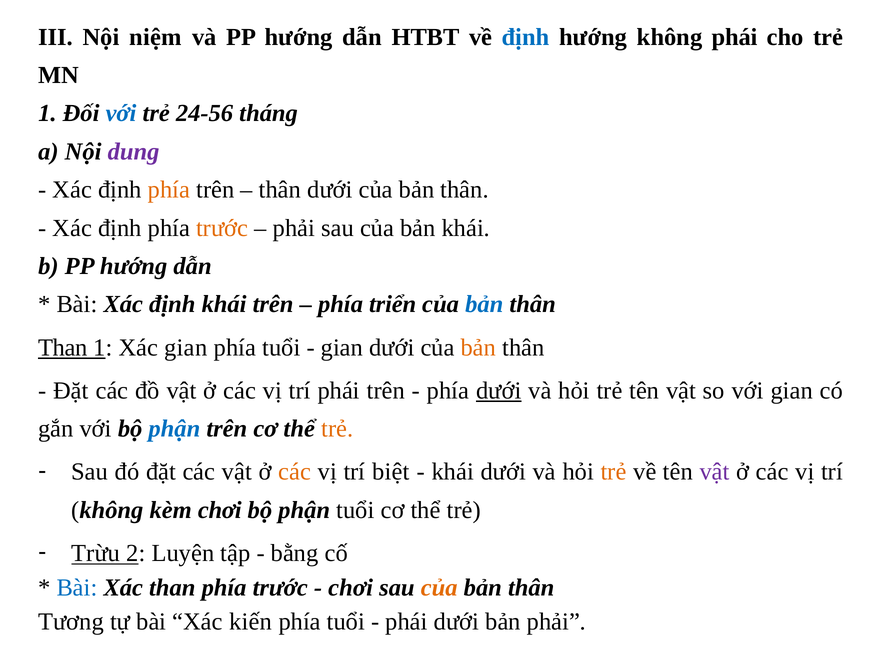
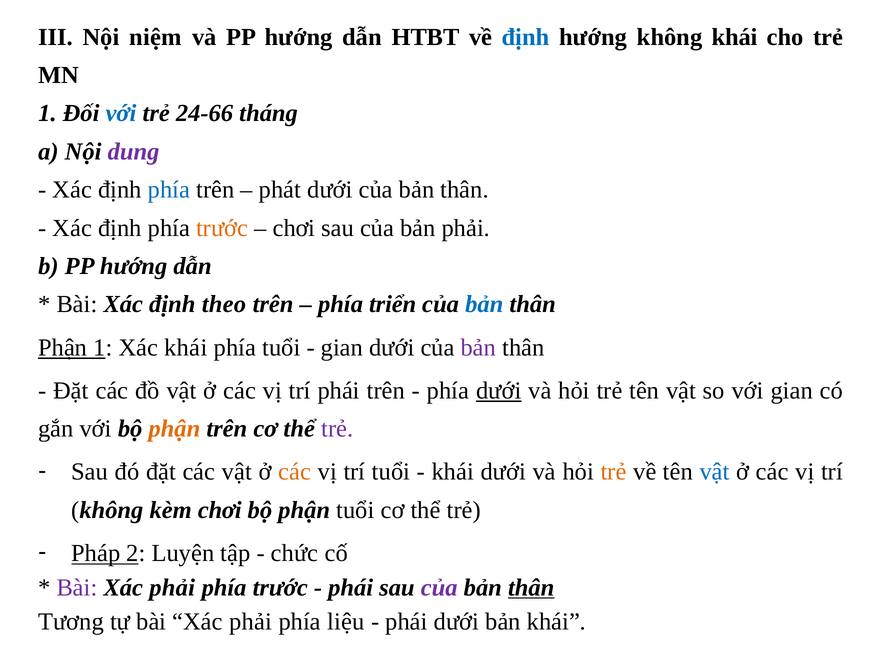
không phái: phái -> khái (735, 37)
24-56: 24-56 -> 24-66 (205, 113)
phía colour: orange -> blue (169, 190)
thân: thân -> phát (280, 190)
phải: phải -> chơi (294, 228)
bản khái: khái -> phải (466, 228)
định khái: khái -> theo (224, 305)
Than: Than -> Phận (63, 348)
Xác gian: gian -> khái (186, 348)
bản colour: orange -> purple (478, 348)
phận colour: blue -> orange (174, 429)
trẻ colour: orange -> purple (337, 429)
trí biệt: biệt -> tuổi (391, 472)
vật colour: purple -> blue (715, 472)
Trừu: Trừu -> Pháp (96, 554)
bằng: bằng -> chức (295, 554)
Bài colour: blue -> purple (77, 588)
than: than -> phải (172, 588)
chơi: chơi -> phái (351, 588)
của colour: orange -> purple (439, 588)
thân underline: none -> present (531, 588)
tự bài Xác kiến: kiến -> phải (251, 622)
tuổi: tuổi -> liệu (346, 622)
bản phải: phải -> khái (556, 622)
